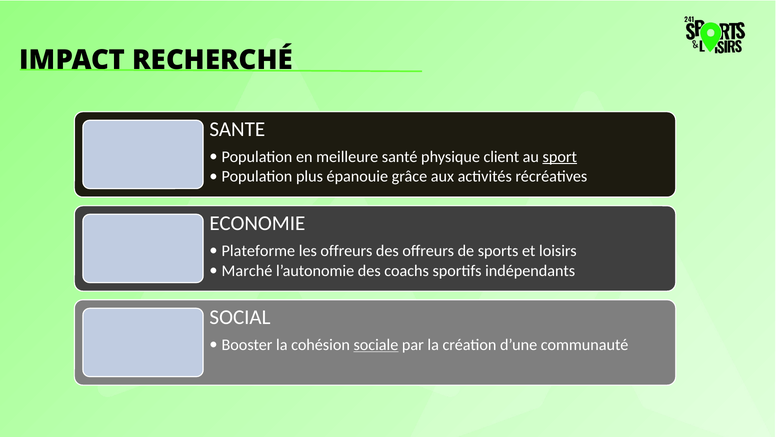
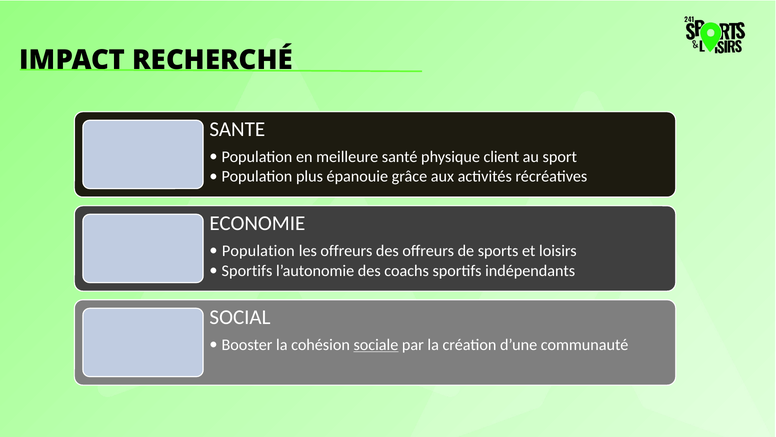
sport underline: present -> none (560, 157)
Plateforme: Plateforme -> Population (258, 250)
Marché: Marché -> Sportifs (247, 270)
